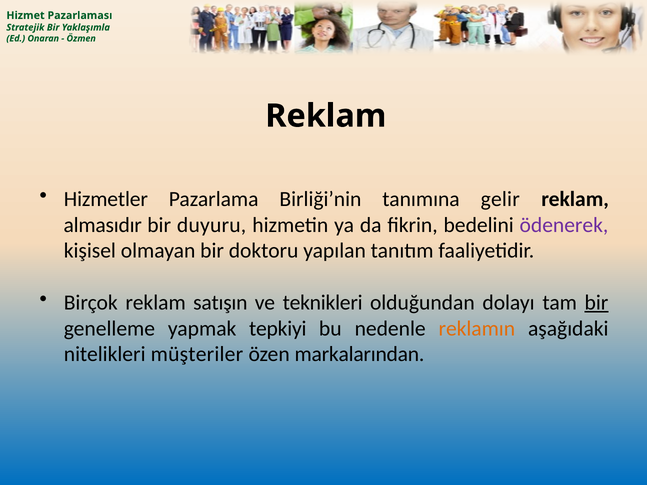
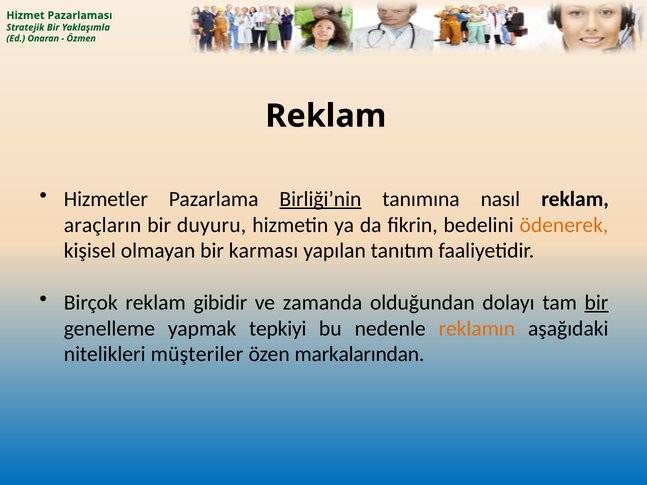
Birliği’nin underline: none -> present (320, 199)
gelir: gelir -> nasıl (500, 199)
almasıdır: almasıdır -> araçların (103, 225)
ödenerek colour: purple -> orange (564, 225)
doktoru: doktoru -> karması (264, 251)
satışın: satışın -> gibidir (220, 303)
teknikleri: teknikleri -> zamanda (323, 303)
